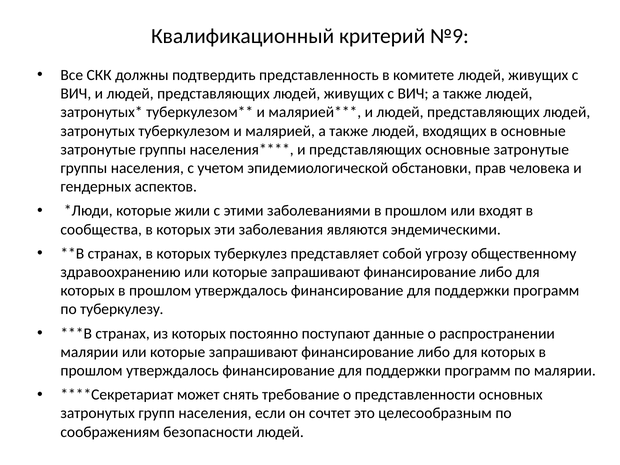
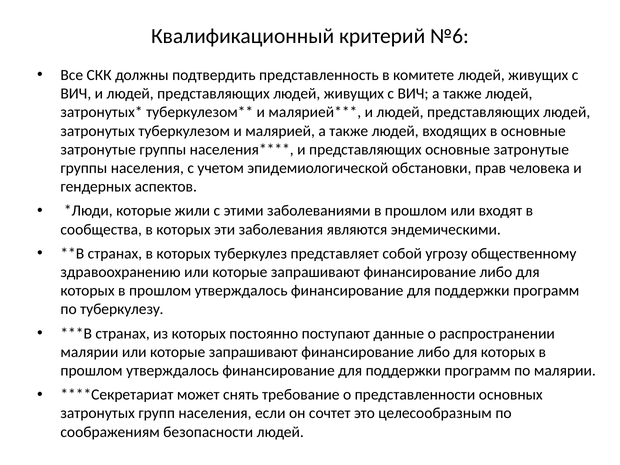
№9: №9 -> №6 (449, 36)
